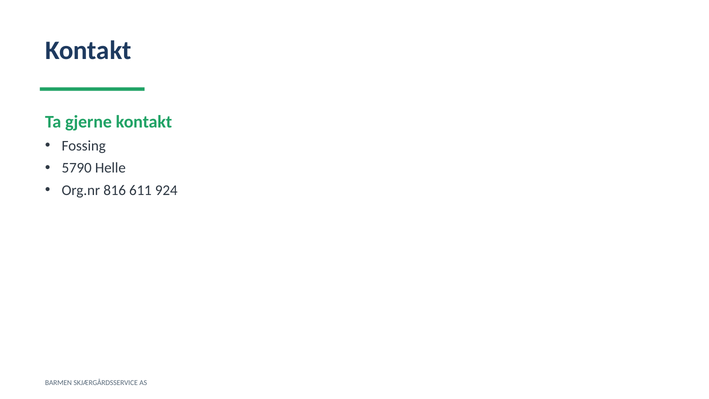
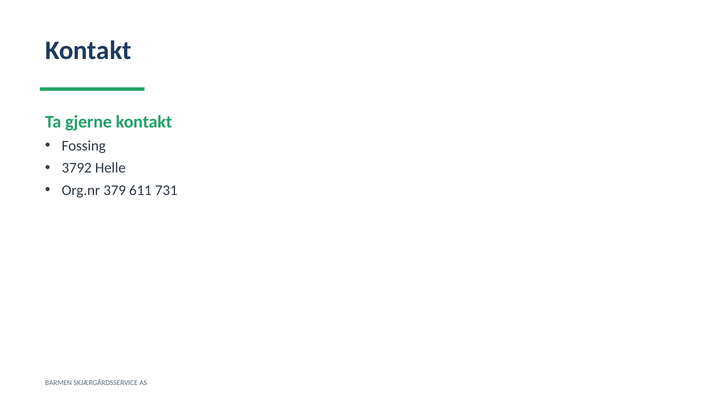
5790: 5790 -> 3792 (77, 168)
816: 816 -> 379 (115, 190)
924: 924 -> 731 (166, 190)
